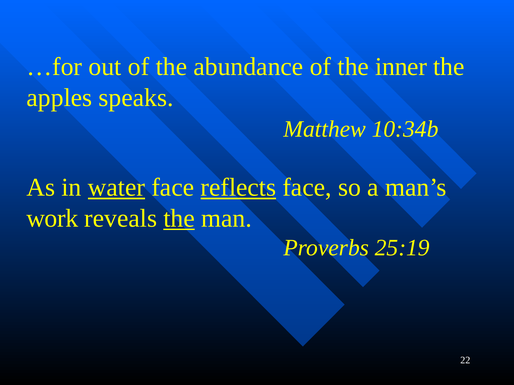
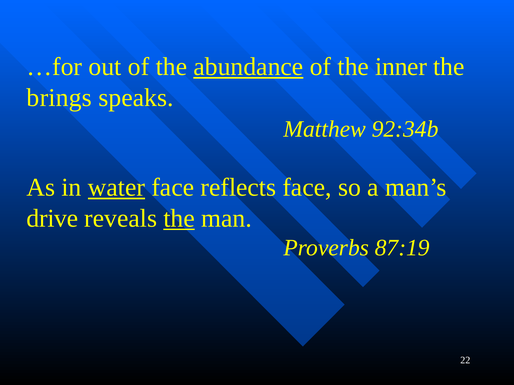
abundance underline: none -> present (248, 67)
apples: apples -> brings (59, 98)
10:34b: 10:34b -> 92:34b (405, 129)
reflects underline: present -> none (238, 188)
work: work -> drive (52, 219)
25:19: 25:19 -> 87:19 (402, 248)
